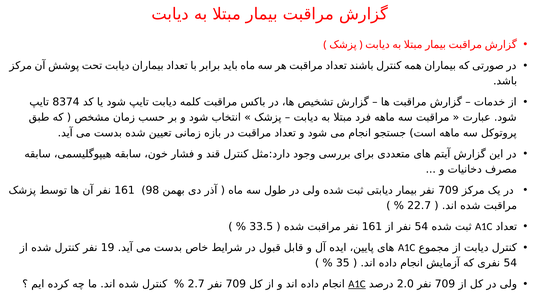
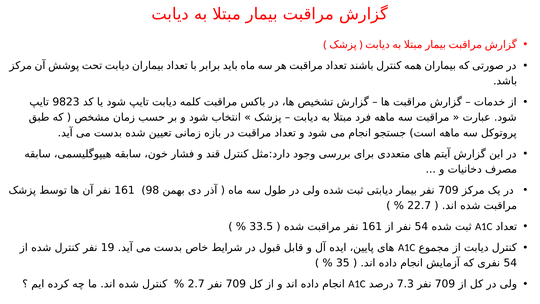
8374: 8374 -> 9823 (66, 102)
2.0: 2.0 -> 7.3 (405, 284)
A1C underline: present -> none (357, 284)
